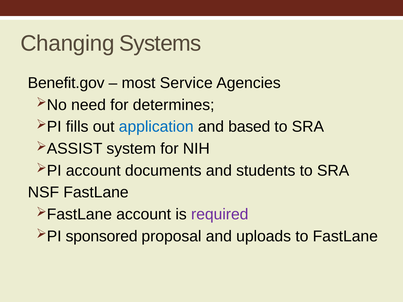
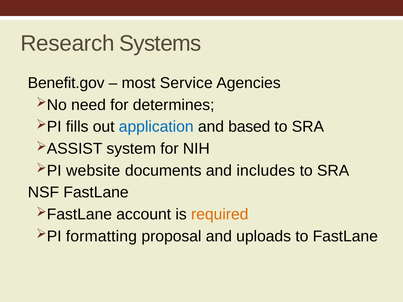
Changing: Changing -> Research (67, 44)
account: account -> website (93, 171)
students: students -> includes (266, 171)
required colour: purple -> orange (220, 214)
sponsored: sponsored -> formatting (101, 236)
